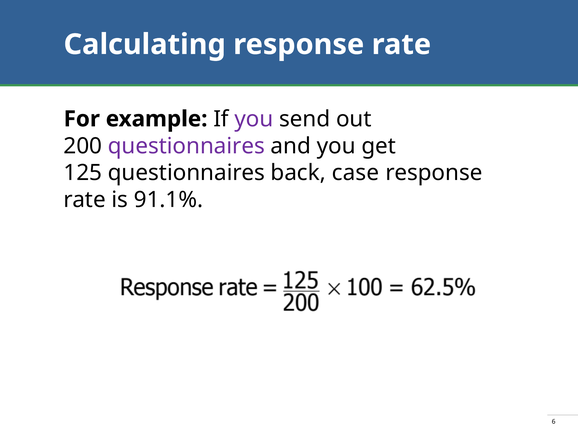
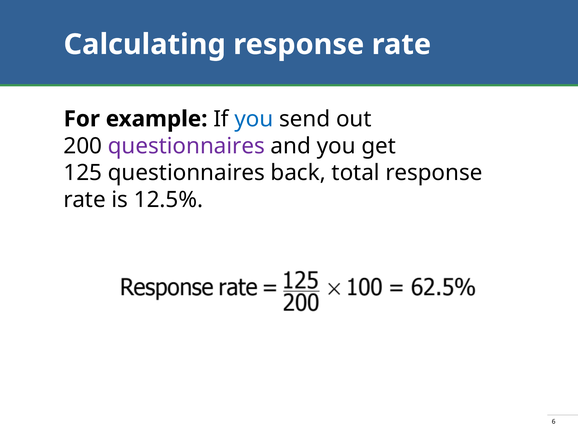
you colour: purple -> blue (254, 119)
case: case -> total (356, 173)
91.1%: 91.1% -> 12.5% (168, 200)
